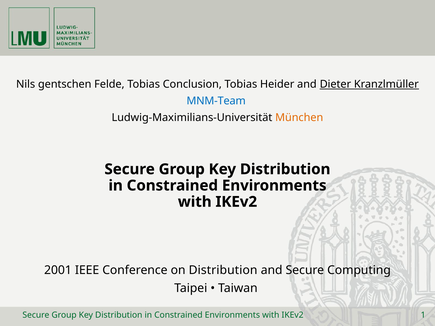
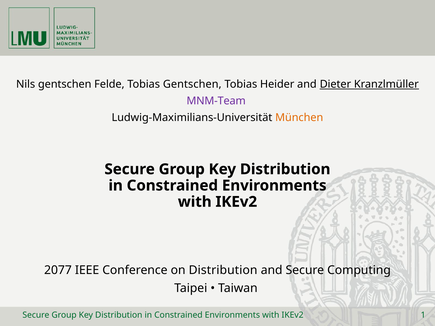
Tobias Conclusion: Conclusion -> Gentschen (192, 84)
MNM-Team colour: blue -> purple (216, 101)
2001: 2001 -> 2077 (58, 270)
